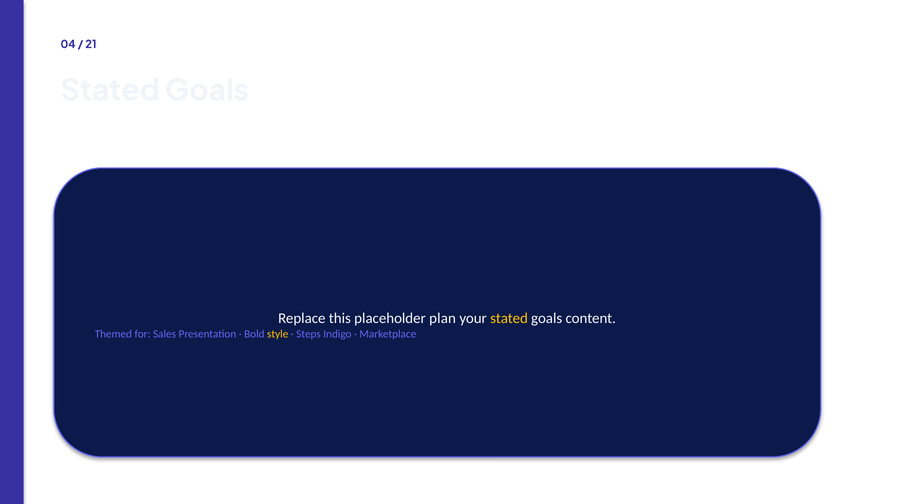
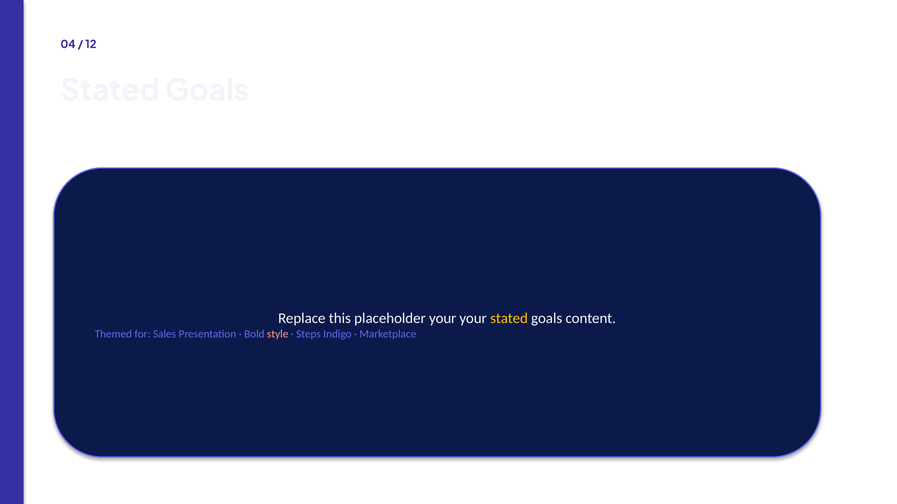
21: 21 -> 12 (91, 44)
placeholder plan: plan -> your (443, 319)
style colour: yellow -> pink (278, 334)
